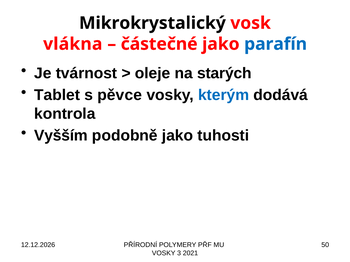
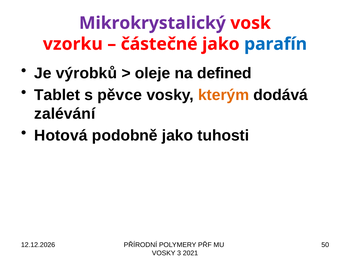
Mikrokrystalický colour: black -> purple (152, 23)
vlákna: vlákna -> vzorku (73, 44)
tvárnost: tvárnost -> výrobků (86, 73)
starých: starých -> defined (224, 73)
kterým colour: blue -> orange (224, 95)
kontrola: kontrola -> zalévání (65, 114)
Vyšším: Vyšším -> Hotová (61, 136)
